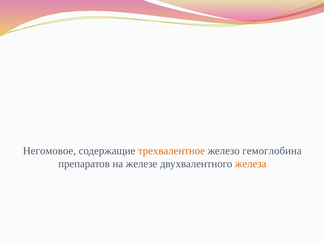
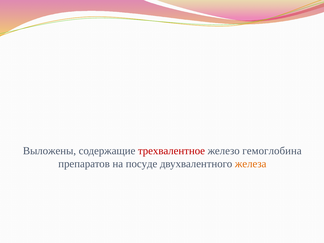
Негомовое: Негомовое -> Выложены (49, 151)
трехвалентное colour: orange -> red (172, 151)
железе: железе -> посуде (142, 164)
